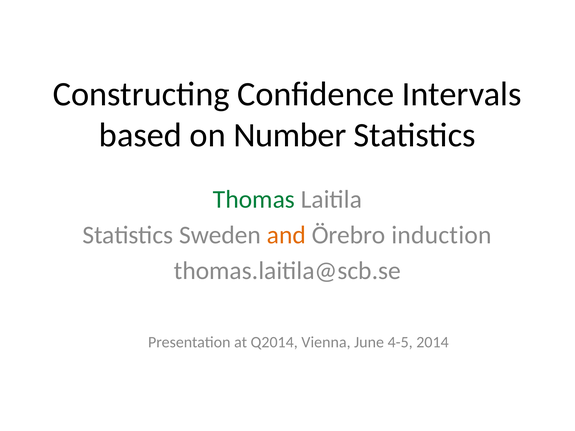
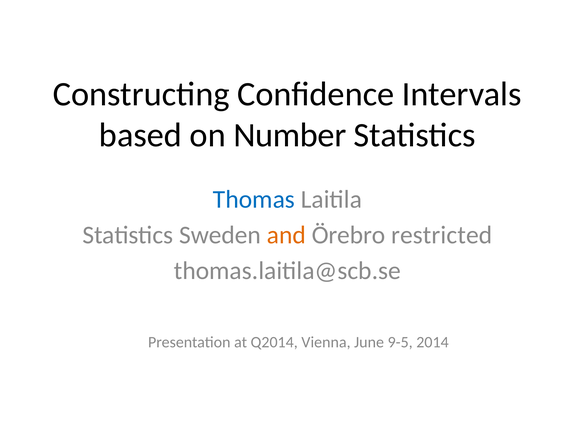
Thomas colour: green -> blue (254, 199)
induction: induction -> restricted (442, 235)
4-5: 4-5 -> 9-5 (400, 342)
